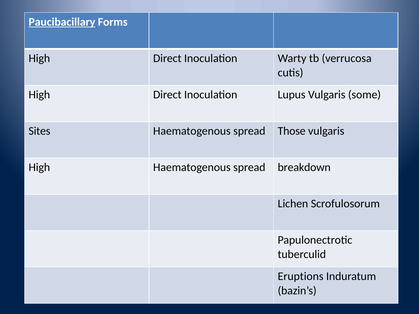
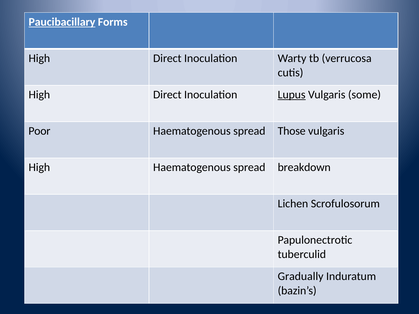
Lupus underline: none -> present (292, 95)
Sites: Sites -> Poor (39, 131)
Eruptions: Eruptions -> Gradually (301, 277)
